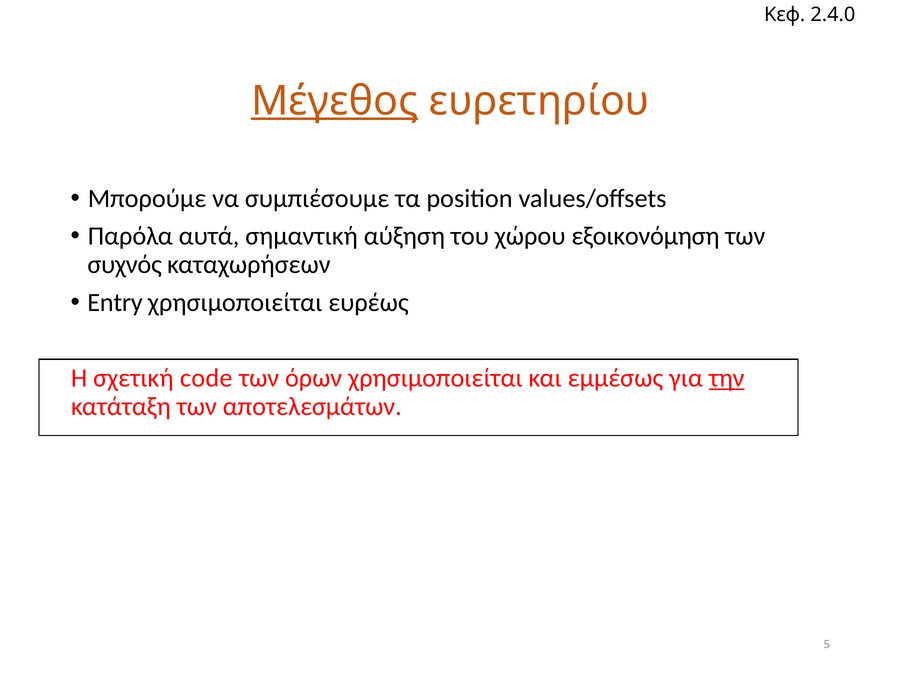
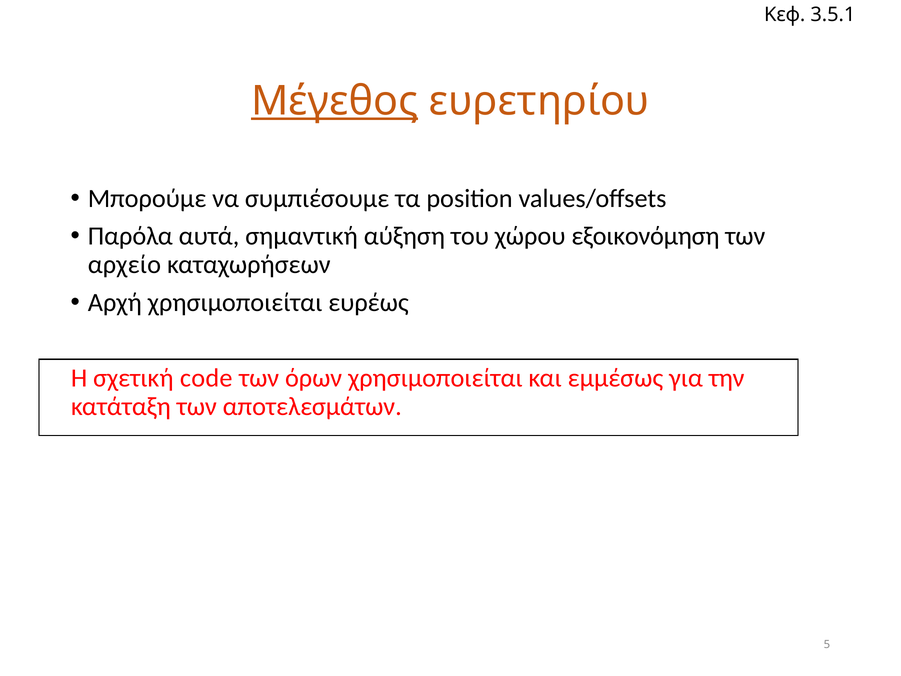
2.4.0: 2.4.0 -> 3.5.1 (833, 15)
συχνός: συχνός -> αρχείο (124, 265)
Entry: Entry -> Αρχή (115, 302)
την underline: present -> none (727, 378)
